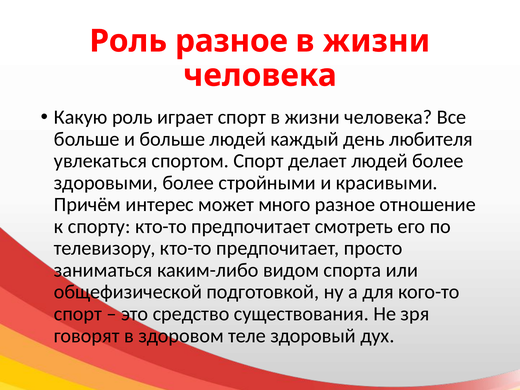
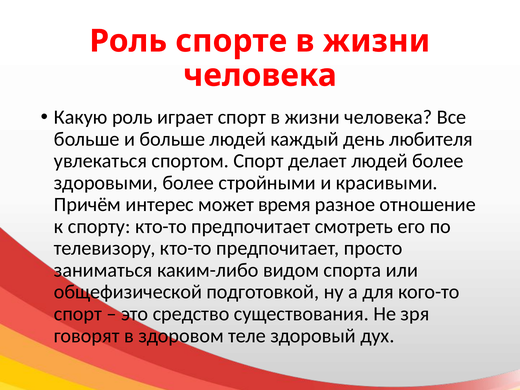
Роль разное: разное -> спорте (231, 41)
много: много -> время (284, 205)
